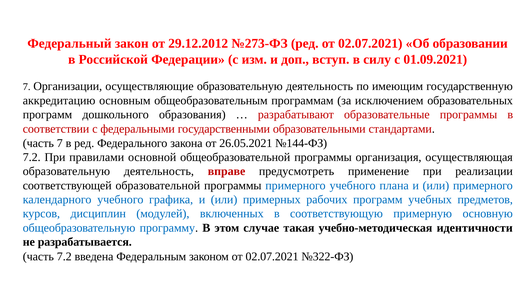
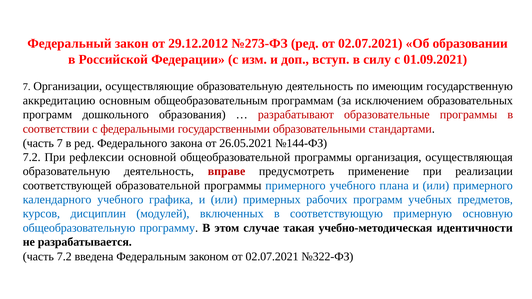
правилами: правилами -> рефлексии (97, 157)
